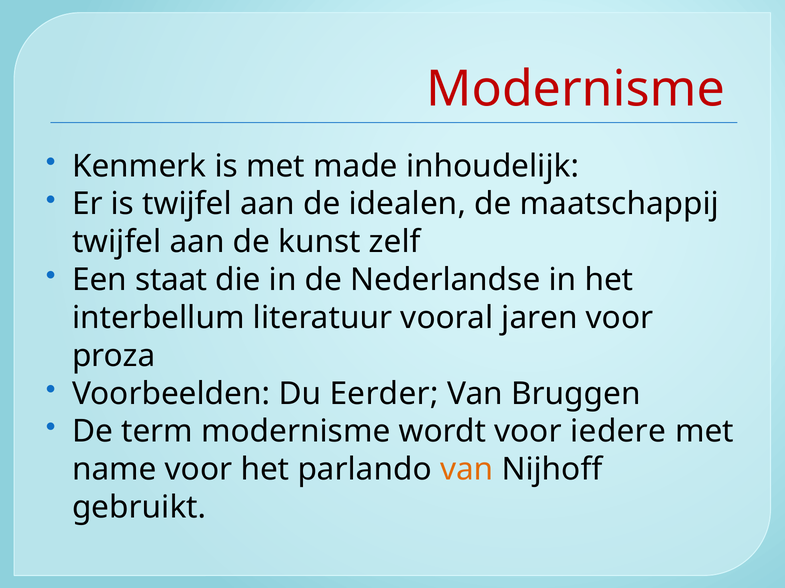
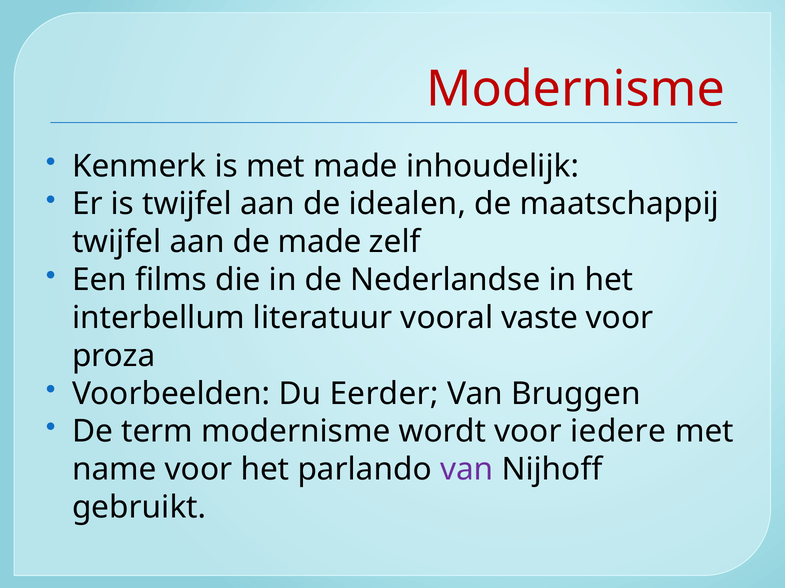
de kunst: kunst -> made (320, 242)
staat: staat -> films (171, 280)
jaren: jaren -> vaste (540, 318)
van colour: orange -> purple (467, 470)
